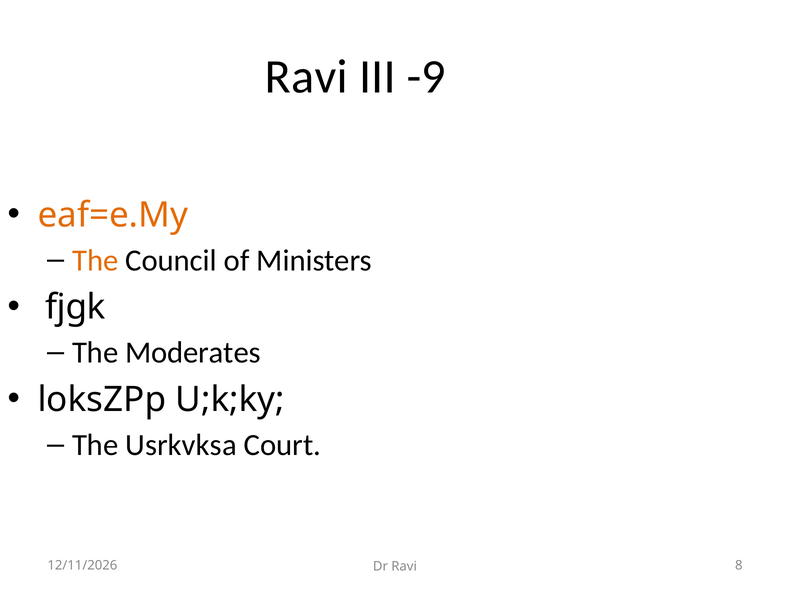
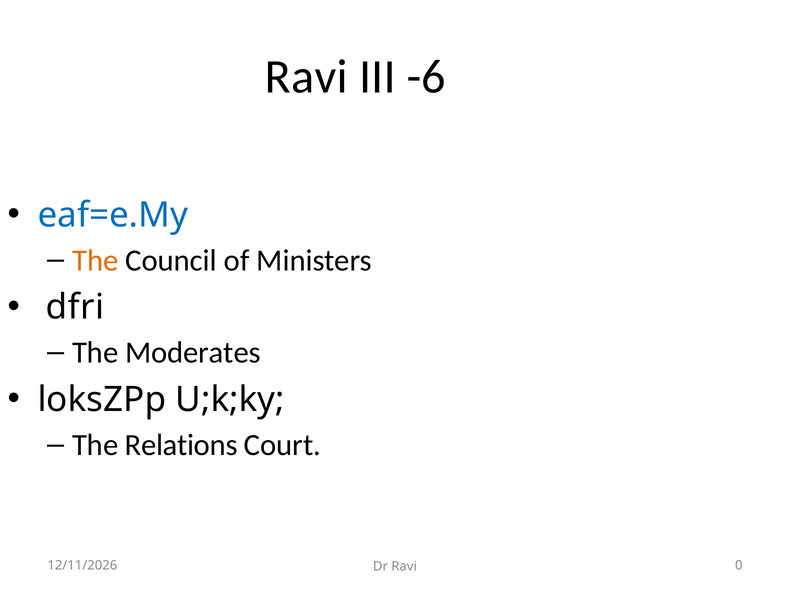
-9: -9 -> -6 (426, 77)
eaf=e.My colour: orange -> blue (113, 215)
fjgk: fjgk -> dfri (75, 307)
Usrkvksa: Usrkvksa -> Relations (181, 445)
8: 8 -> 0 (739, 565)
